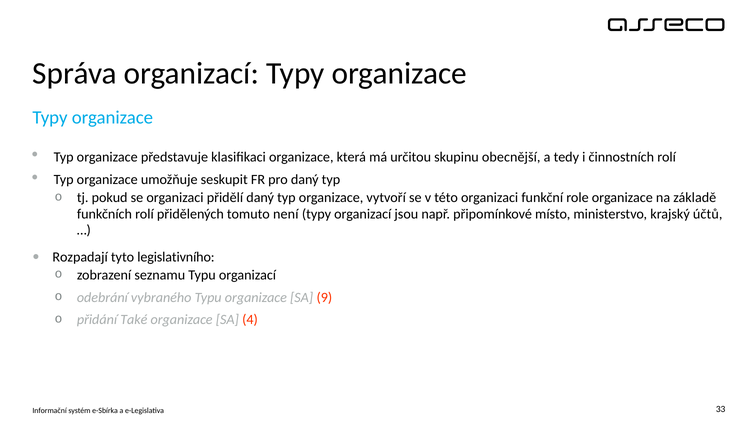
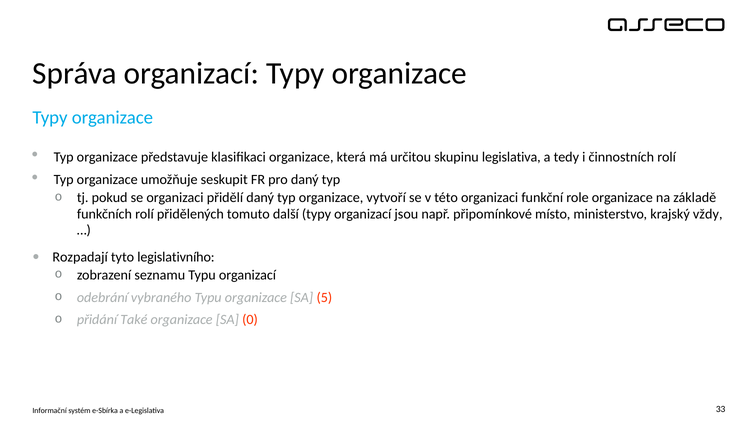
obecnější: obecnější -> legislativa (511, 157)
není: není -> další (286, 214)
účtů: účtů -> vždy (708, 214)
9: 9 -> 5 (324, 297)
4: 4 -> 0 (250, 320)
